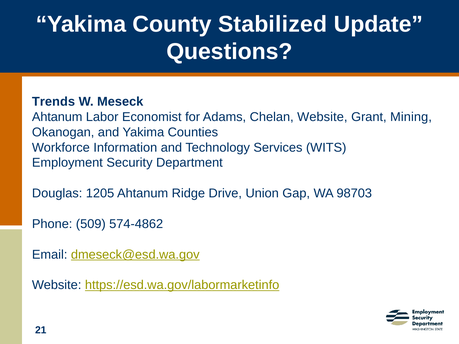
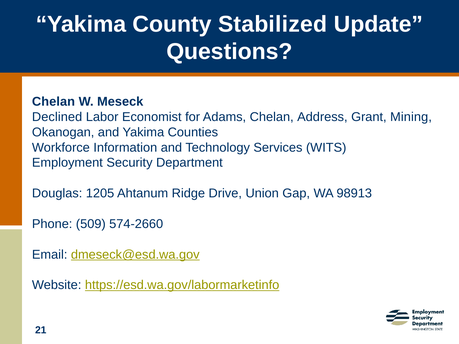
Trends: Trends -> Chelan (53, 102)
Ahtanum: Ahtanum -> Declined (57, 117)
Chelan Website: Website -> Address (322, 117)
98703: 98703 -> 98913 (354, 193)
574-4862: 574-4862 -> 574-2660 (136, 224)
